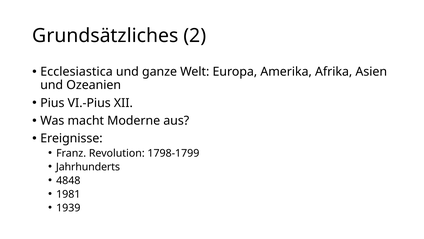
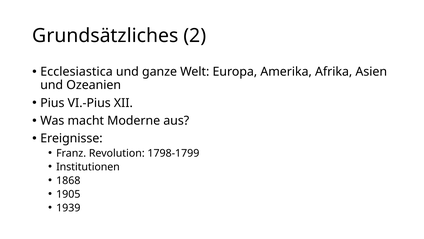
Jahrhunderts: Jahrhunderts -> Institutionen (88, 167)
4848: 4848 -> 1868 (68, 180)
1981: 1981 -> 1905 (68, 194)
